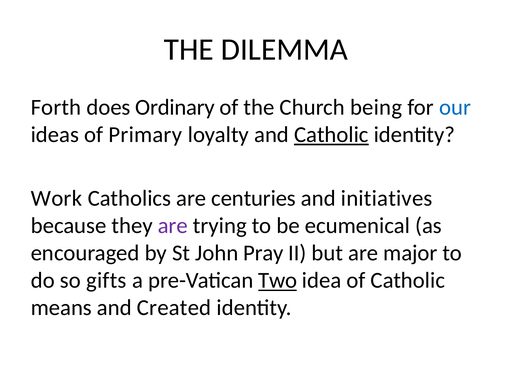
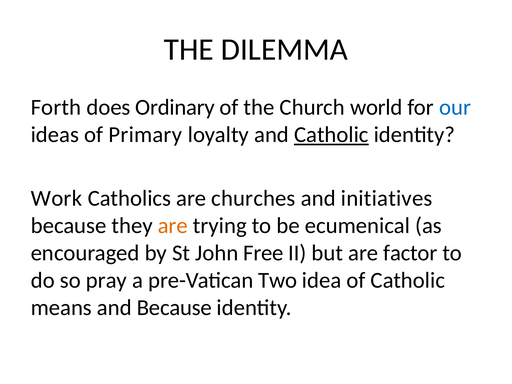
being: being -> world (376, 107)
centuries: centuries -> churches (253, 198)
are colour: purple -> orange (173, 226)
Pray: Pray -> Free (263, 253)
major: major -> factor (410, 253)
gifts: gifts -> pray (106, 280)
Two underline: present -> none (278, 280)
and Created: Created -> Because (174, 308)
